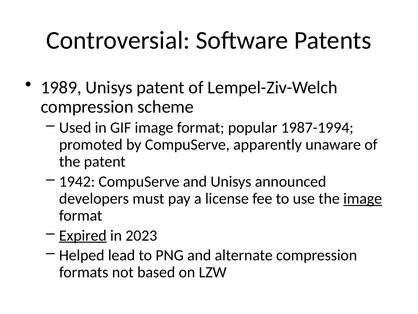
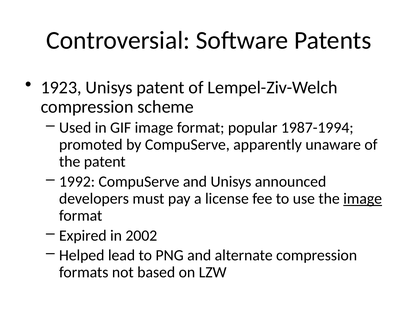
1989: 1989 -> 1923 (61, 87)
1942: 1942 -> 1992 (77, 181)
Expired underline: present -> none (83, 235)
2023: 2023 -> 2002 (141, 235)
